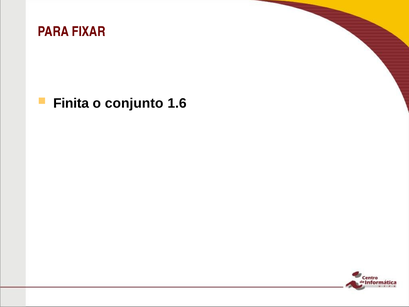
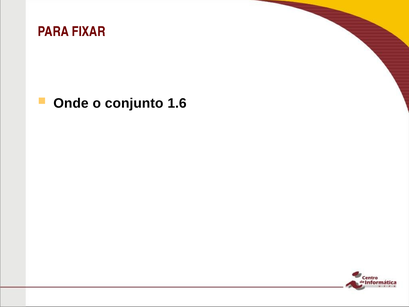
Finita: Finita -> Onde (71, 103)
